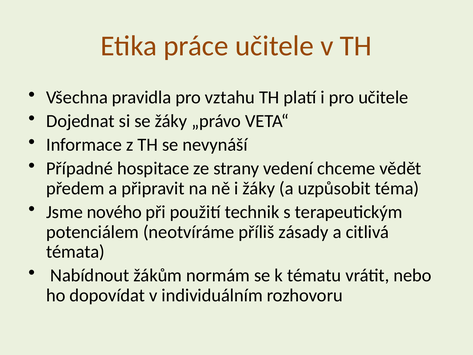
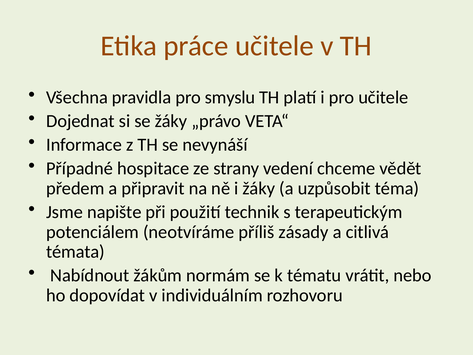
vztahu: vztahu -> smyslu (230, 97)
nového: nového -> napište (114, 212)
